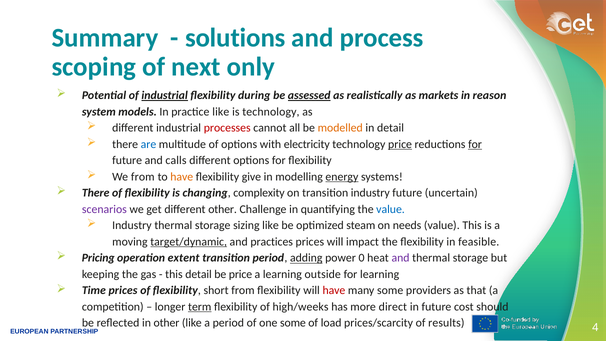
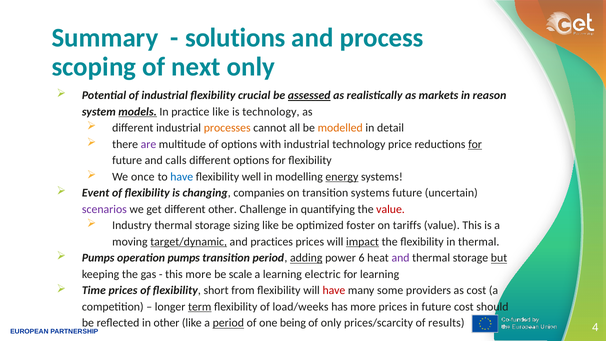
industrial underline: present -> none (165, 95)
during: during -> crucial (254, 95)
models underline: none -> present (138, 112)
processes colour: red -> orange (227, 128)
are colour: blue -> purple (148, 144)
with electricity: electricity -> industrial (307, 144)
price underline: present -> none (400, 144)
We from: from -> once (143, 177)
have colour: orange -> blue (182, 177)
give: give -> well (251, 177)
There: There -> Event (96, 193)
complexity: complexity -> companies (259, 193)
transition industry: industry -> systems (370, 193)
value colour: blue -> red (391, 209)
steam: steam -> foster (361, 225)
needs: needs -> tariffs (407, 225)
impact underline: none -> present (362, 242)
in feasible: feasible -> thermal (479, 242)
Pricing: Pricing -> Pumps (98, 258)
operation extent: extent -> pumps (184, 258)
0: 0 -> 6 (362, 258)
but underline: none -> present (499, 258)
this detail: detail -> more (198, 274)
be price: price -> scale (240, 274)
outside: outside -> electric (323, 274)
as that: that -> cost (476, 290)
high/weeks: high/weeks -> load/weeks (301, 307)
more direct: direct -> prices (393, 307)
period underline: none -> present (228, 323)
one some: some -> being (293, 323)
of load: load -> only (331, 323)
